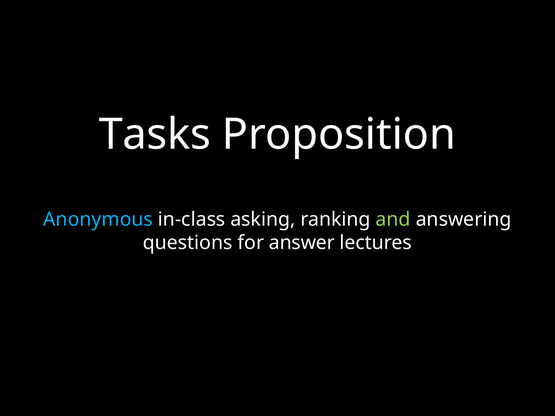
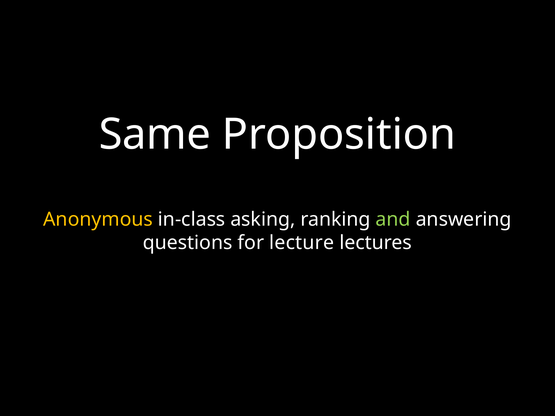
Tasks: Tasks -> Same (155, 135)
Anonymous colour: light blue -> yellow (98, 219)
answer: answer -> lecture (302, 243)
